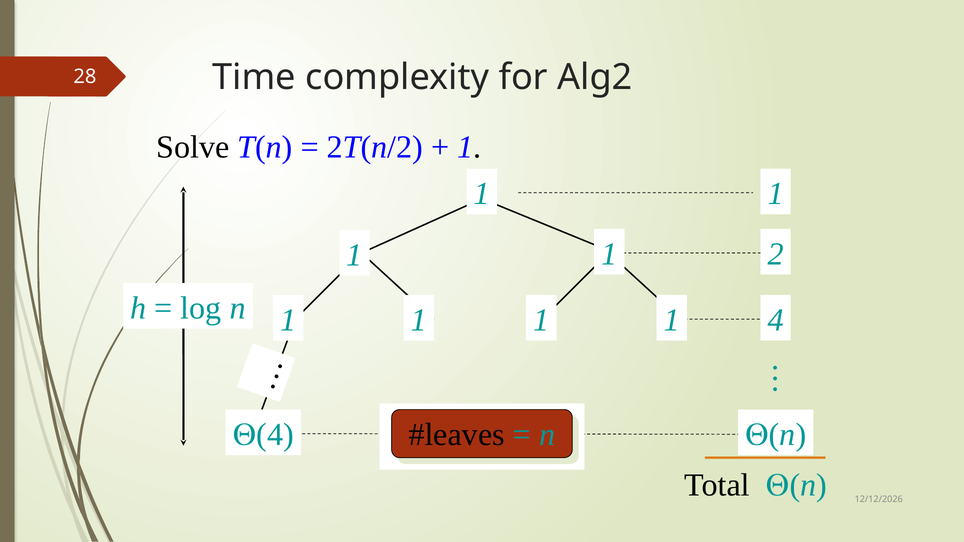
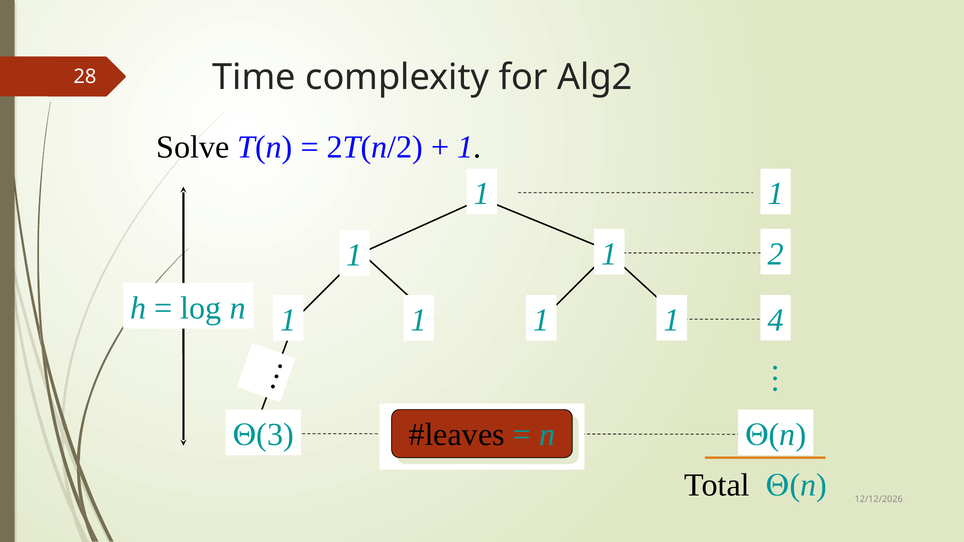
4: 4 -> 3 (275, 435)
